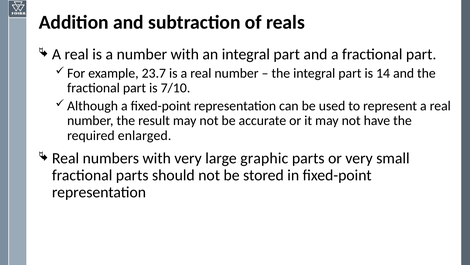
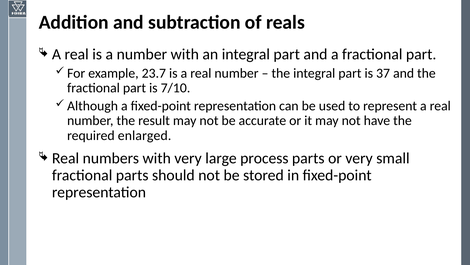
14: 14 -> 37 (383, 73)
graphic: graphic -> process (264, 158)
